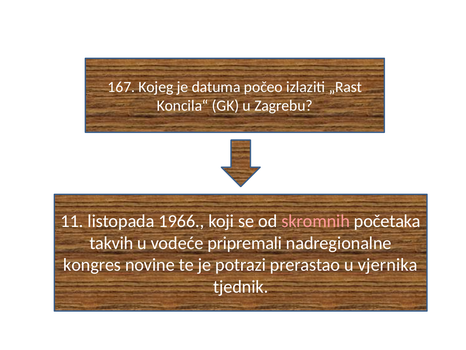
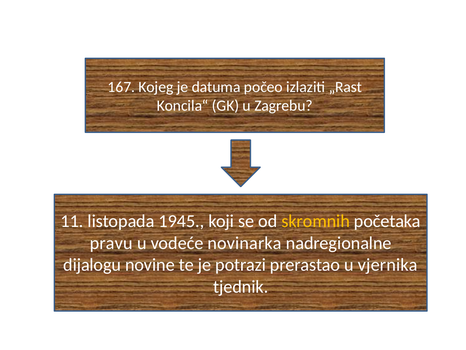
1966: 1966 -> 1945 (181, 221)
skromnih colour: pink -> yellow (316, 221)
takvih: takvih -> pravu (111, 243)
pripremali: pripremali -> novinarka (245, 243)
kongres: kongres -> dijalogu (92, 265)
